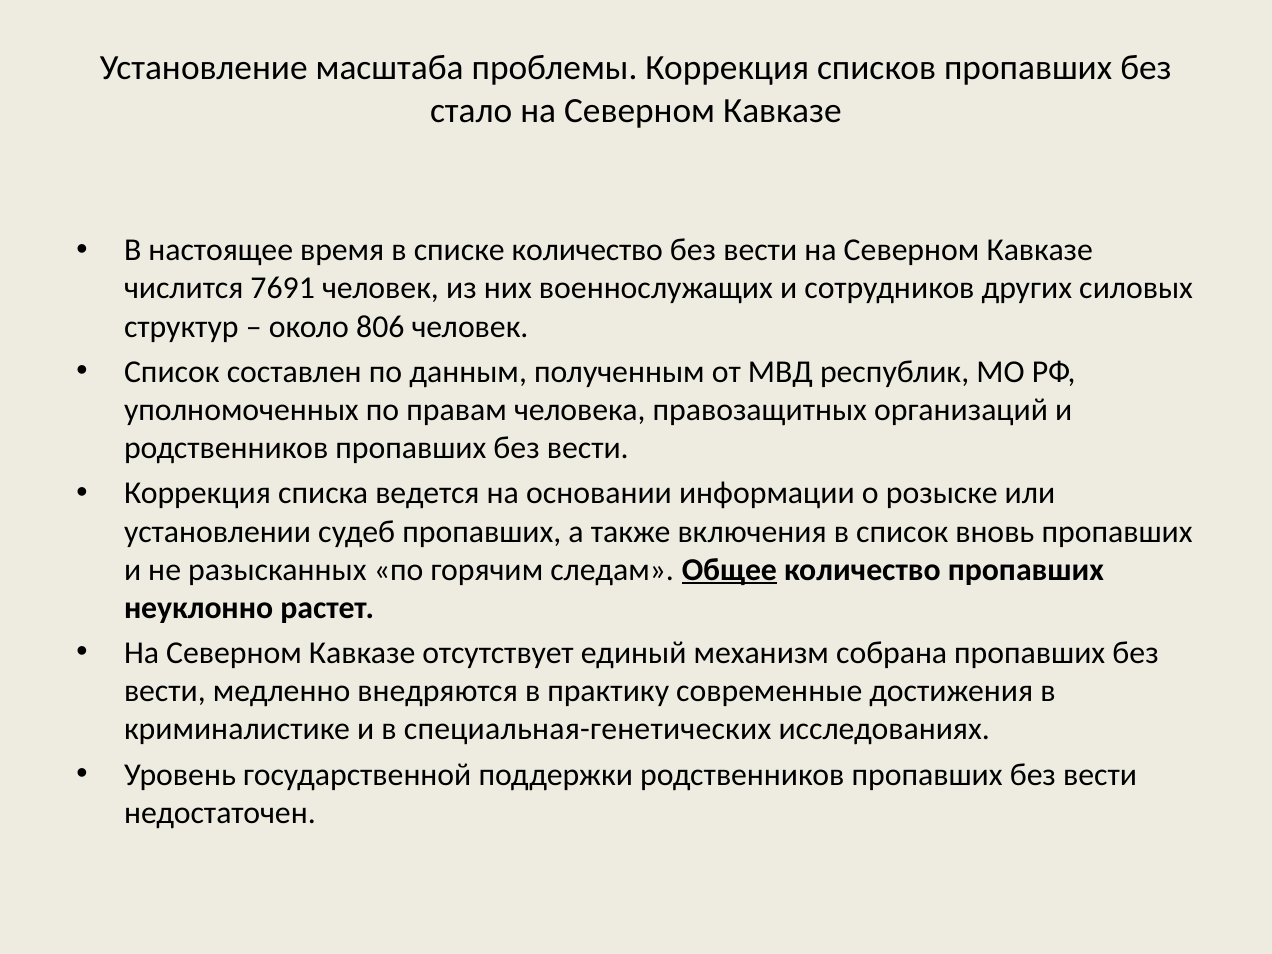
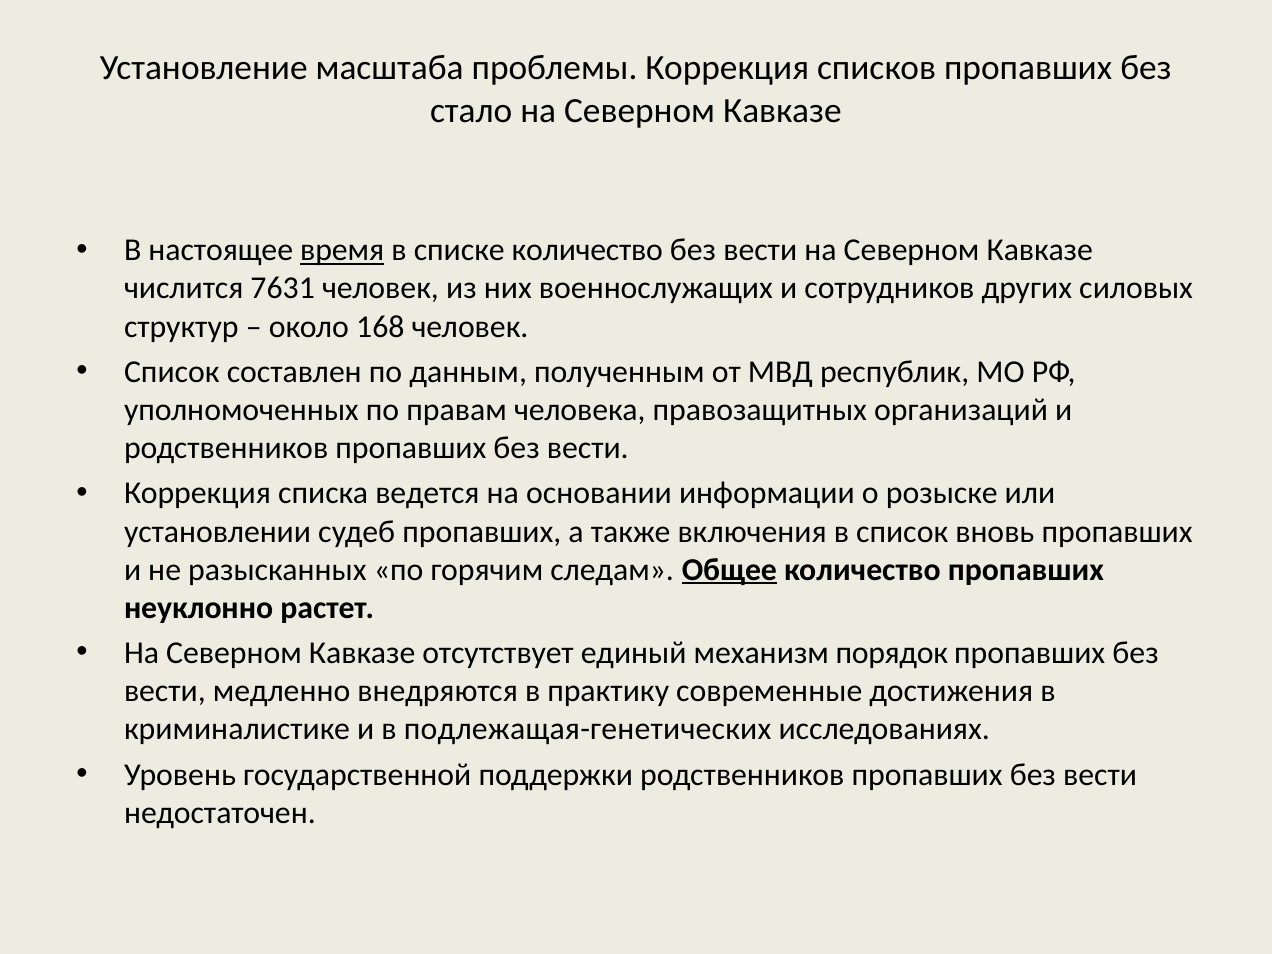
время underline: none -> present (342, 250)
7691: 7691 -> 7631 (283, 288)
806: 806 -> 168 (380, 327)
собрана: собрана -> порядок (892, 653)
специальная-генетических: специальная-генетических -> подлежащая-генетических (588, 729)
